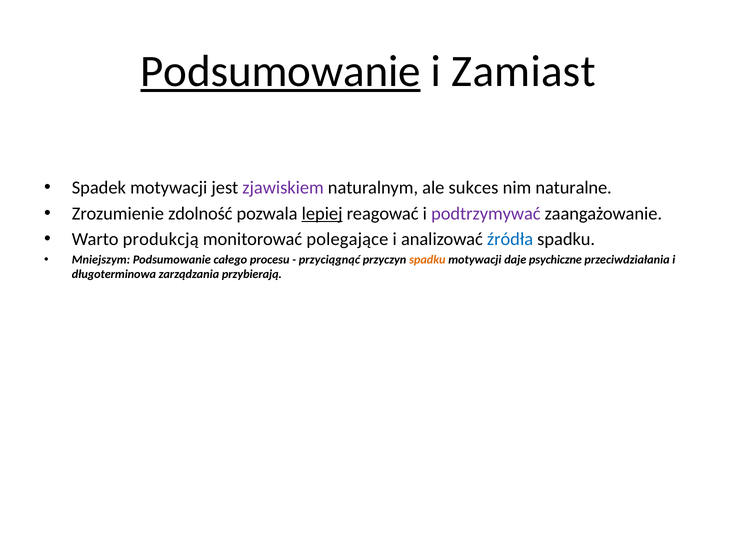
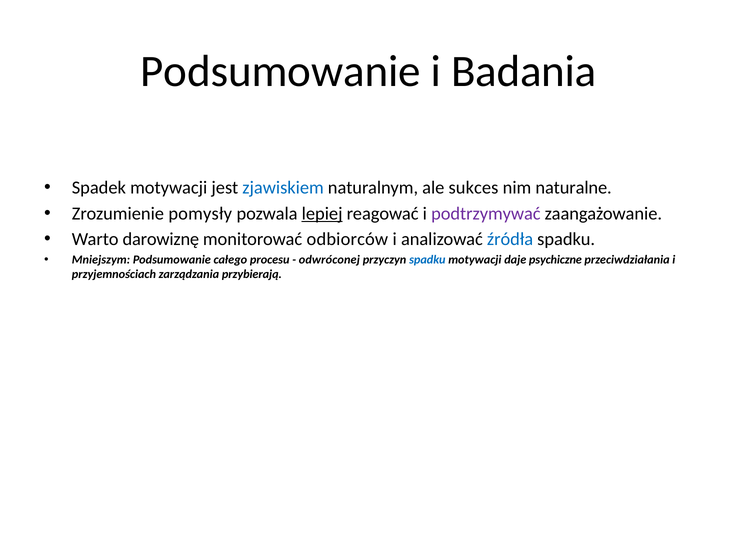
Podsumowanie underline: present -> none (281, 71)
Zamiast: Zamiast -> Badania (524, 71)
zjawiskiem colour: purple -> blue (283, 188)
zdolność: zdolność -> pomysły (200, 214)
produkcją: produkcją -> darowiznę (161, 240)
polegające: polegające -> odbiorców (347, 240)
przyciągnąć: przyciągnąć -> odwróconej (329, 260)
spadku colour: orange -> blue (427, 260)
długoterminowa: długoterminowa -> przyjemnościach (114, 275)
